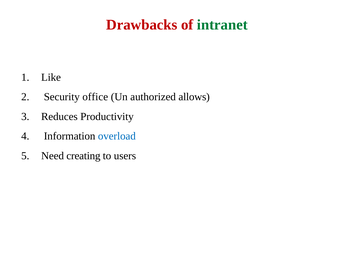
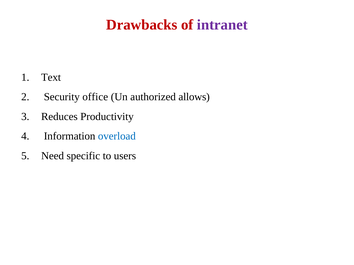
intranet colour: green -> purple (222, 25)
Like: Like -> Text (51, 77)
creating: creating -> specific (83, 156)
